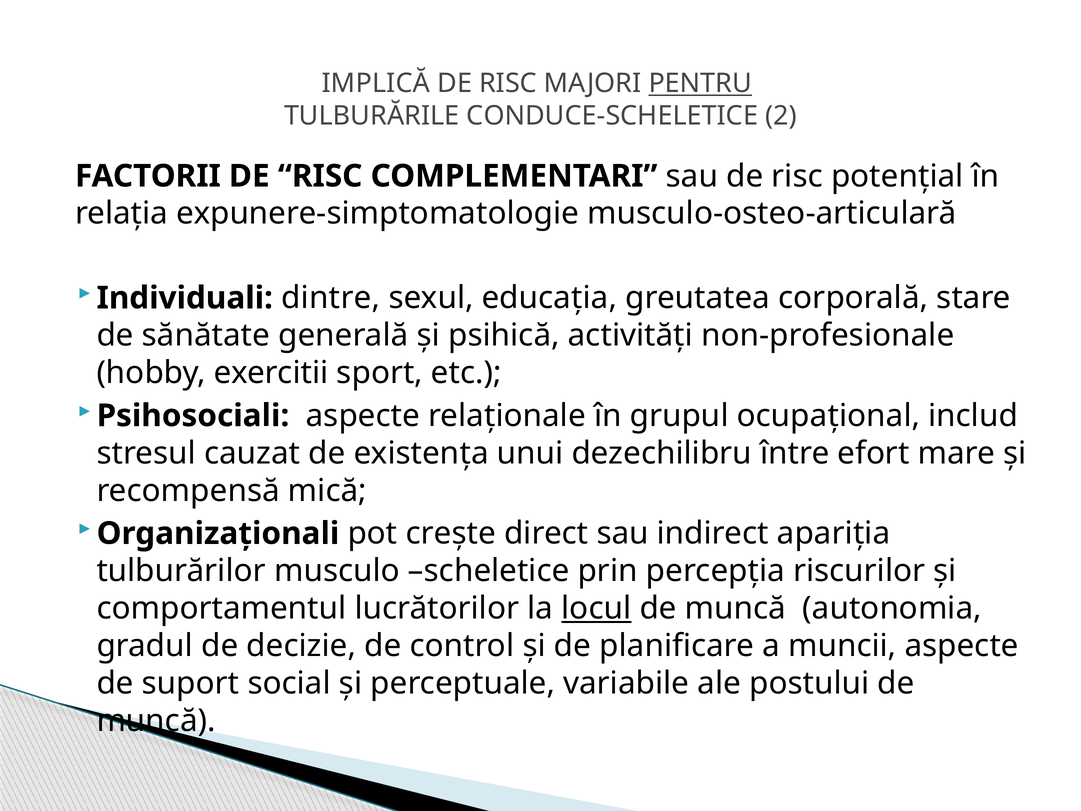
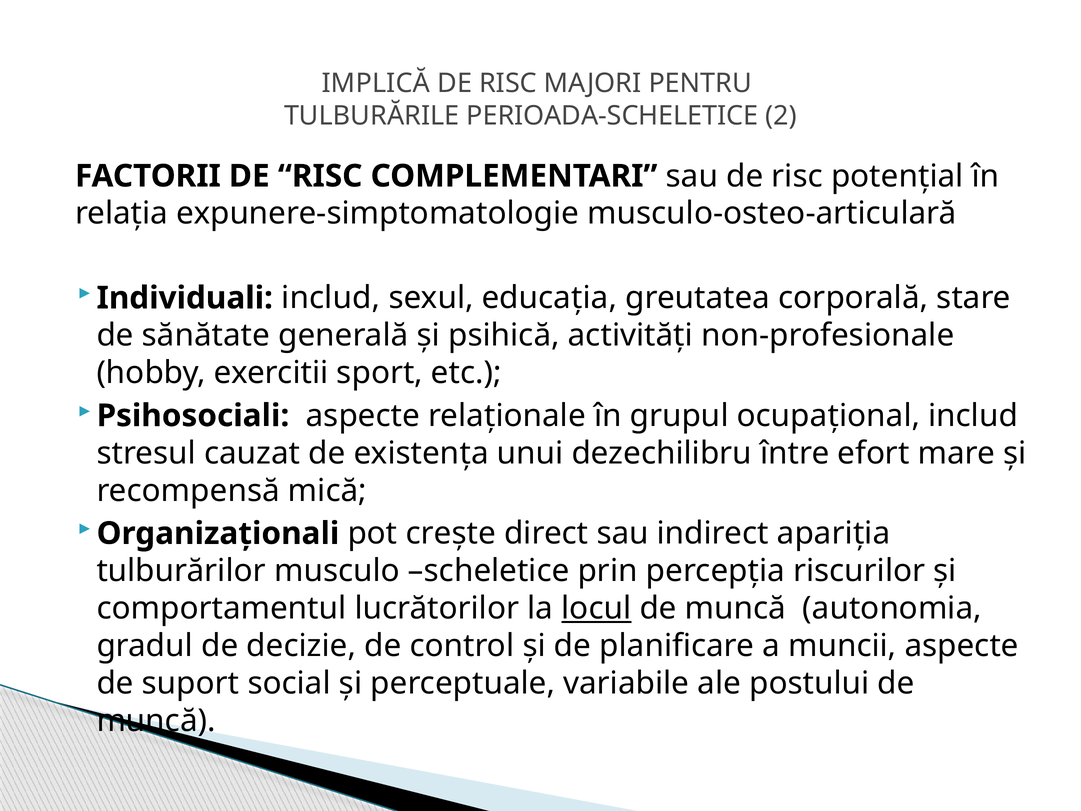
PENTRU underline: present -> none (700, 84)
CONDUCE-SCHELETICE: CONDUCE-SCHELETICE -> PERIOADA-SCHELETICE (612, 116)
Individuali dintre: dintre -> includ (331, 298)
